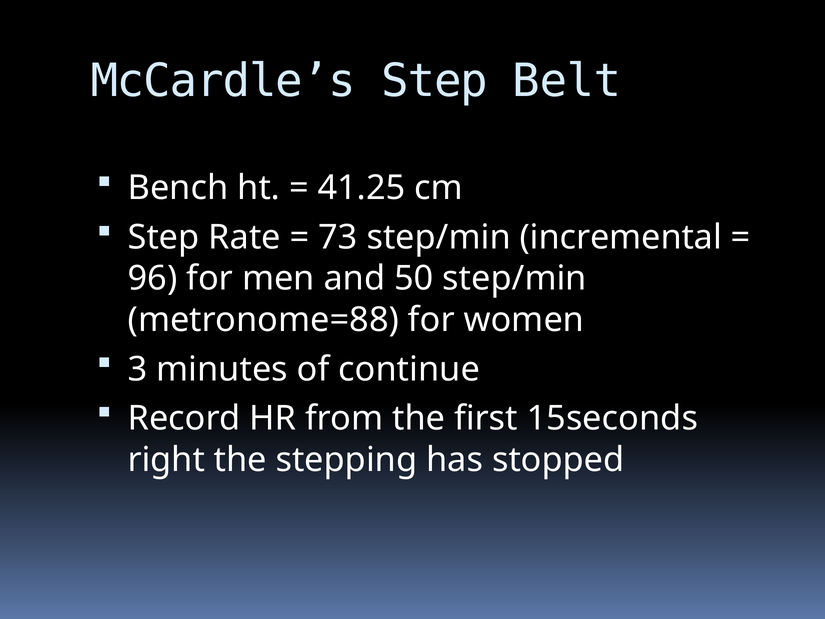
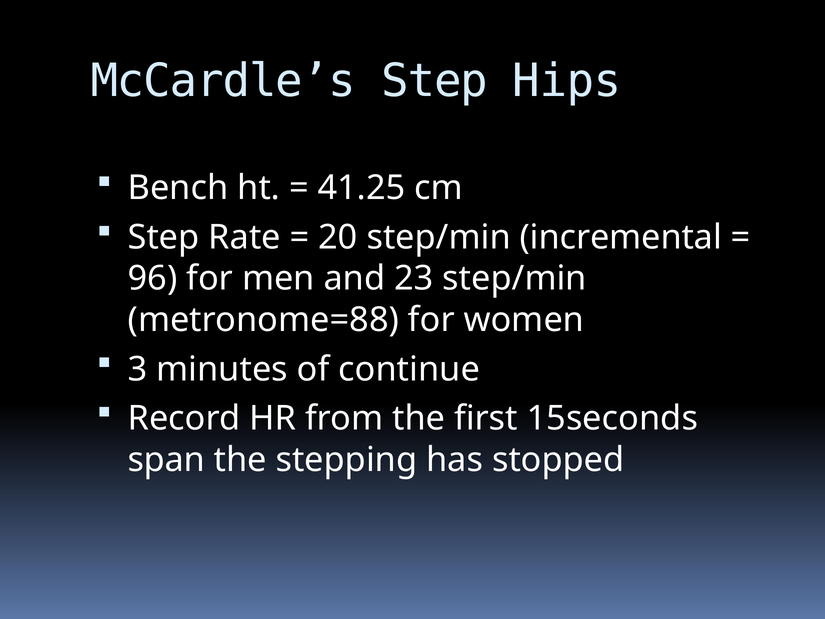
Belt: Belt -> Hips (567, 81)
73: 73 -> 20 (338, 237)
50: 50 -> 23 (414, 279)
right: right -> span (166, 460)
